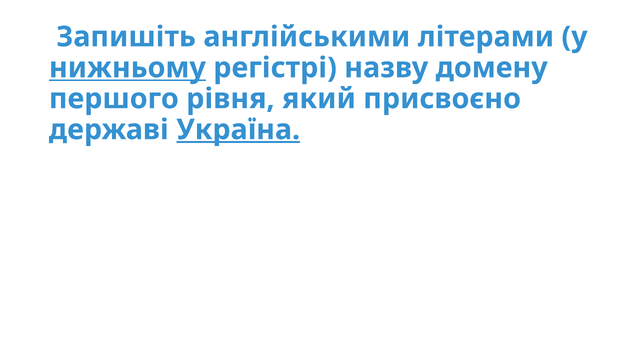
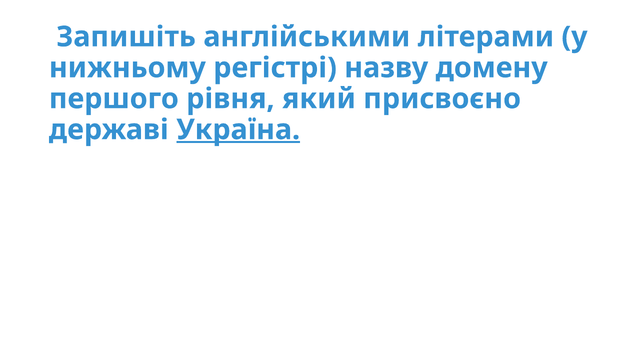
нижньому underline: present -> none (127, 68)
